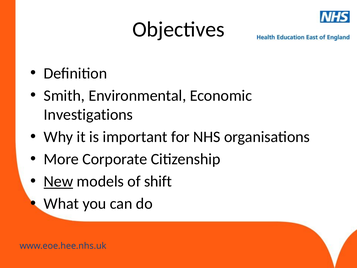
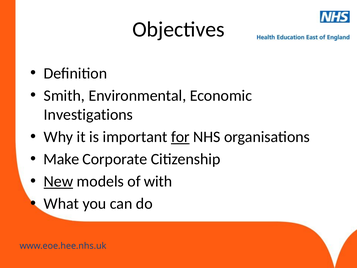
for underline: none -> present (180, 137)
More: More -> Make (61, 159)
shift: shift -> with (158, 181)
